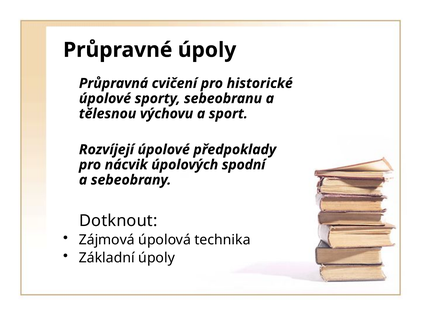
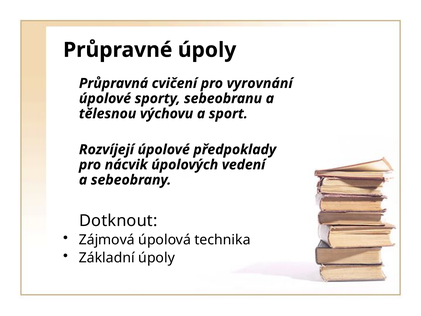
historické: historické -> vyrovnání (260, 83)
spodní: spodní -> vedení (244, 165)
